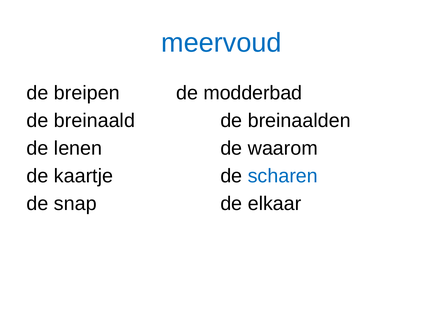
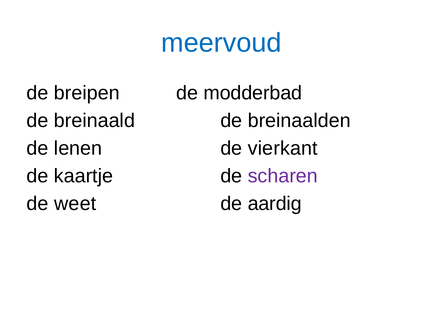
waarom: waarom -> vierkant (283, 148)
scharen colour: blue -> purple (283, 176)
snap: snap -> weet (75, 203)
elkaar: elkaar -> aardig (275, 203)
